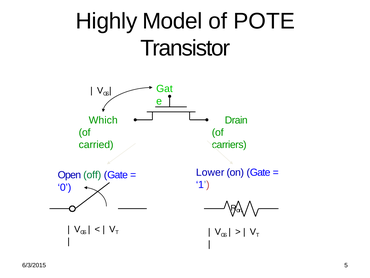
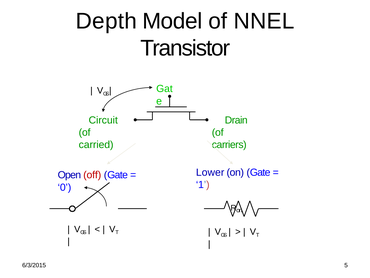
Highly: Highly -> Depth (106, 21)
POTE: POTE -> NNEL (264, 21)
Which: Which -> Circuit (103, 120)
off colour: green -> red (92, 175)
